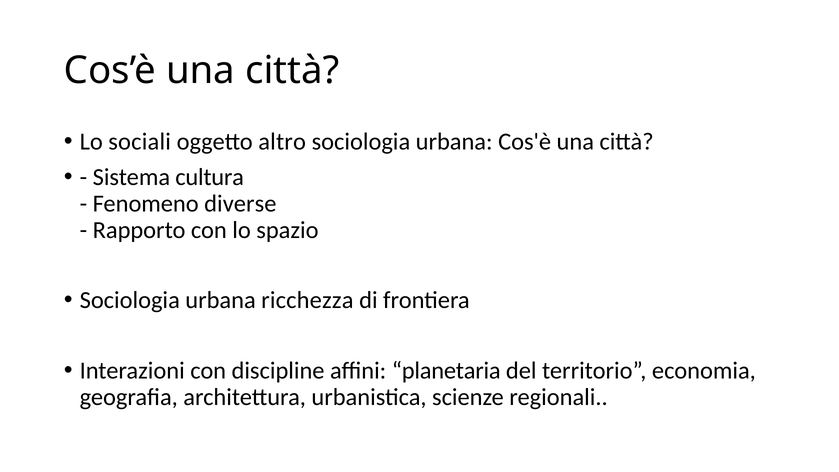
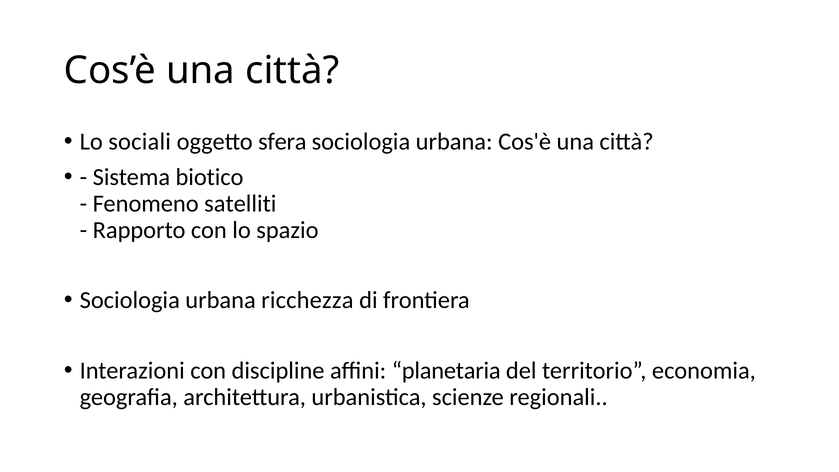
altro: altro -> sfera (282, 142)
cultura: cultura -> biotico (210, 177)
diverse: diverse -> satelliti (240, 203)
